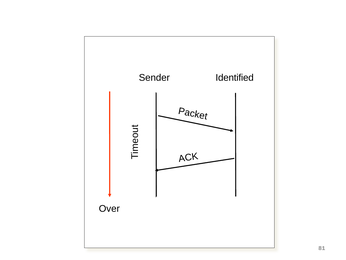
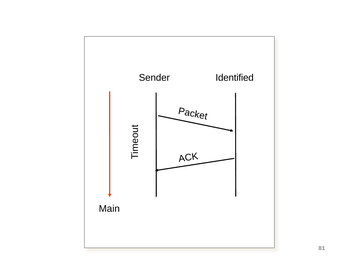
Over: Over -> Main (109, 208)
